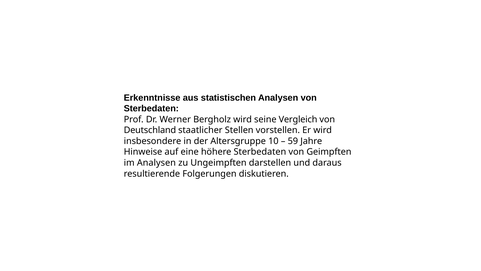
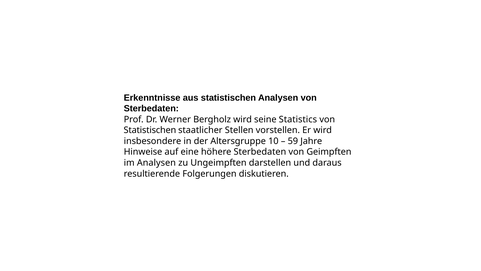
Vergleich: Vergleich -> Statistics (298, 119)
Deutschland: Deutschland -> Statistischen (150, 130)
